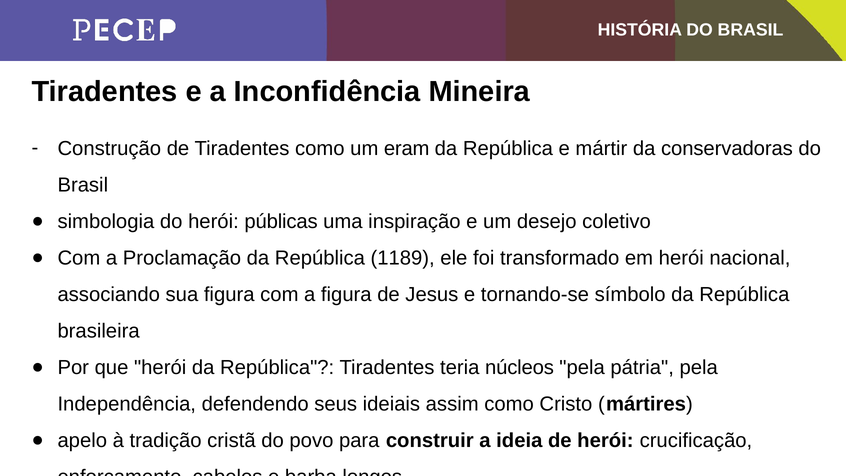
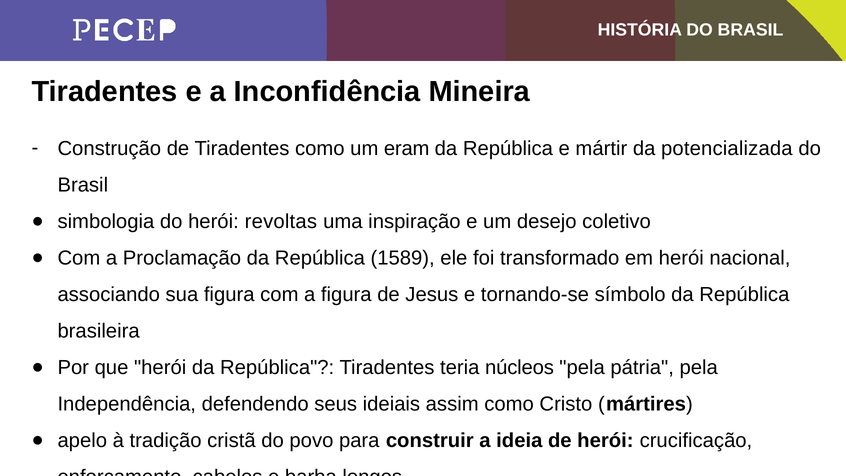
conservadoras: conservadoras -> potencializada (727, 149)
públicas: públicas -> revoltas (281, 222)
1189: 1189 -> 1589 (403, 258)
